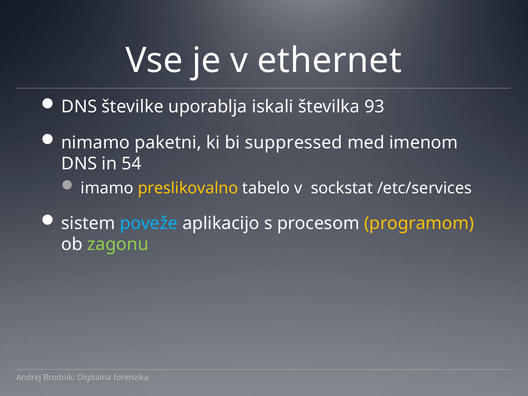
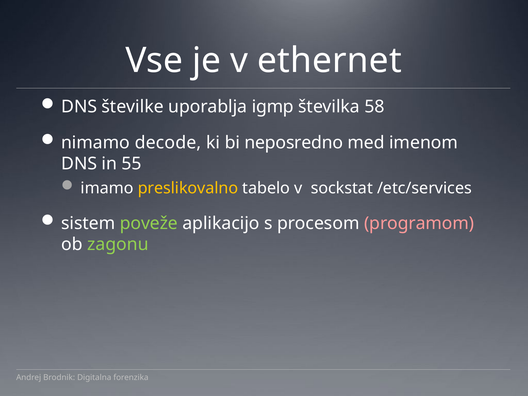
iskali: iskali -> igmp (273, 107)
93: 93 -> 58 (374, 107)
paketni: paketni -> decode (168, 143)
suppressed: suppressed -> neposredno (294, 143)
54: 54 -> 55 (132, 164)
poveže colour: light blue -> light green (149, 223)
programom colour: yellow -> pink (419, 223)
